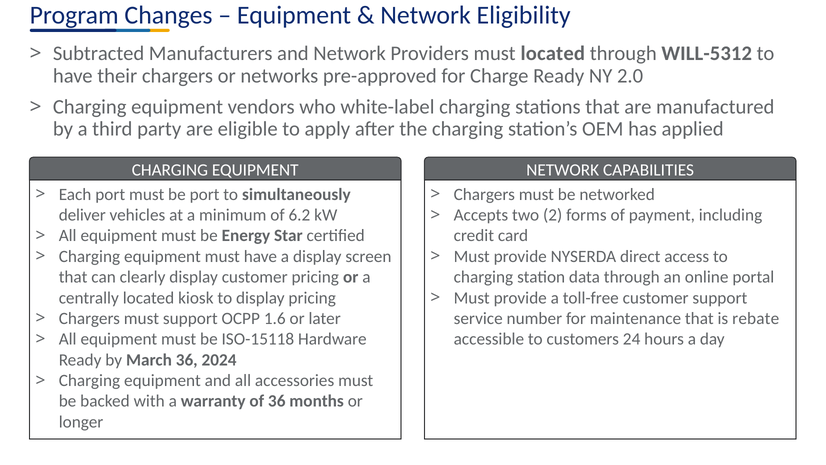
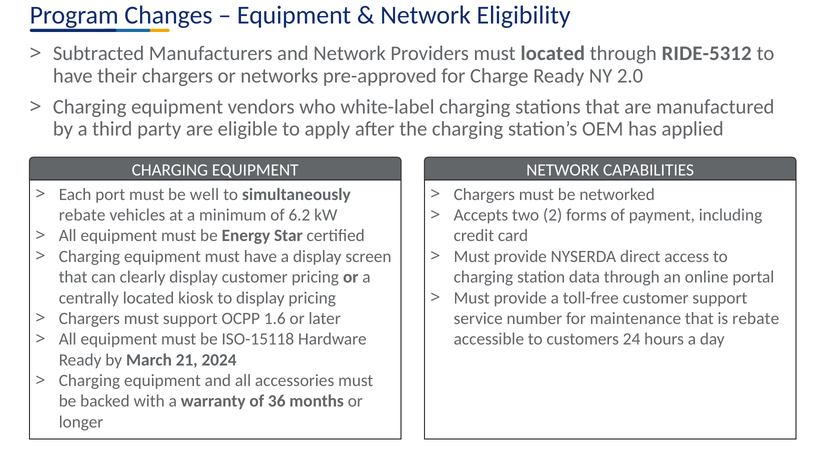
WILL-5312: WILL-5312 -> RIDE-5312 (707, 53)
be port: port -> well (204, 194)
deliver: deliver -> rebate (82, 215)
March 36: 36 -> 21 (187, 360)
